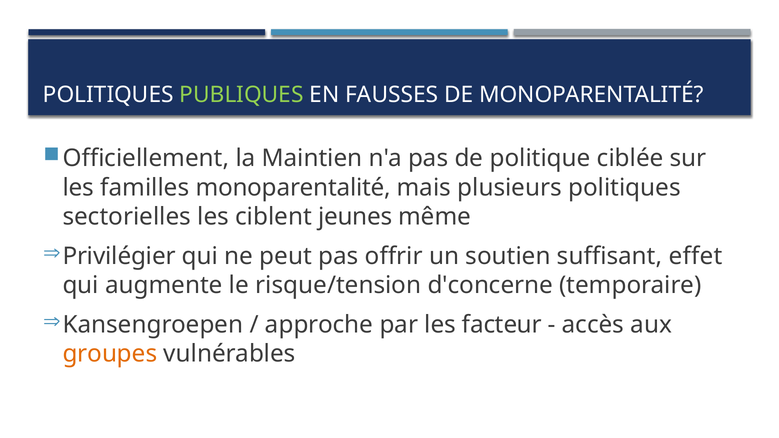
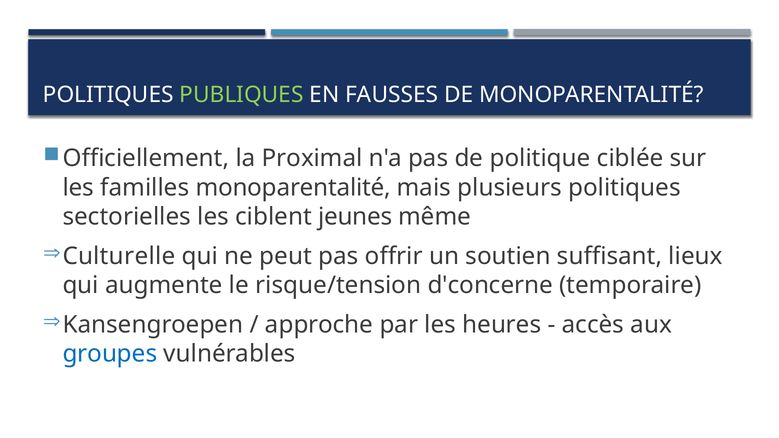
Maintien: Maintien -> Proximal (312, 159)
Privilégier: Privilégier -> Culturelle (119, 256)
effet: effet -> lieux (696, 256)
facteur: facteur -> heures (502, 325)
groupes colour: orange -> blue (110, 354)
